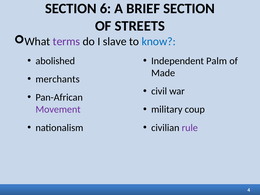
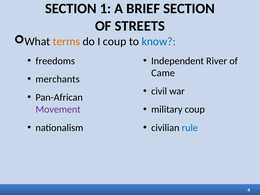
6: 6 -> 1 (105, 9)
terms colour: purple -> orange (66, 42)
I slave: slave -> coup (115, 42)
abolished: abolished -> freedoms (55, 61)
Palm: Palm -> River (217, 61)
Made: Made -> Came (163, 73)
rule colour: purple -> blue (190, 128)
